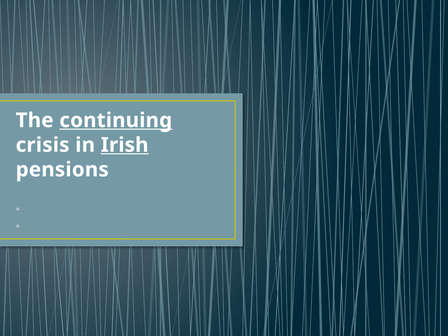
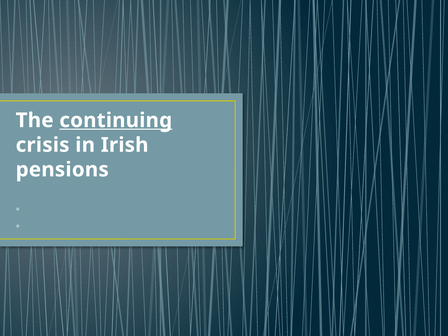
Irish underline: present -> none (125, 145)
